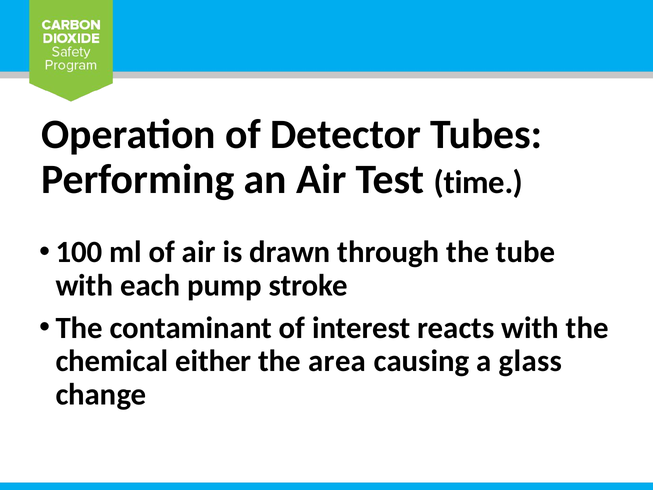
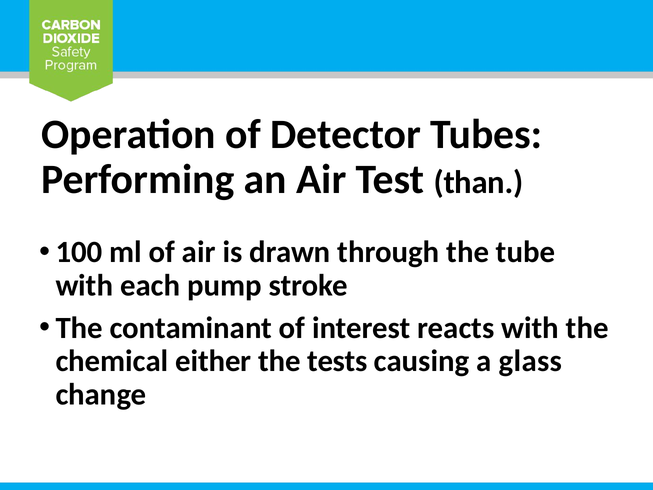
time: time -> than (478, 183)
area: area -> tests (338, 361)
